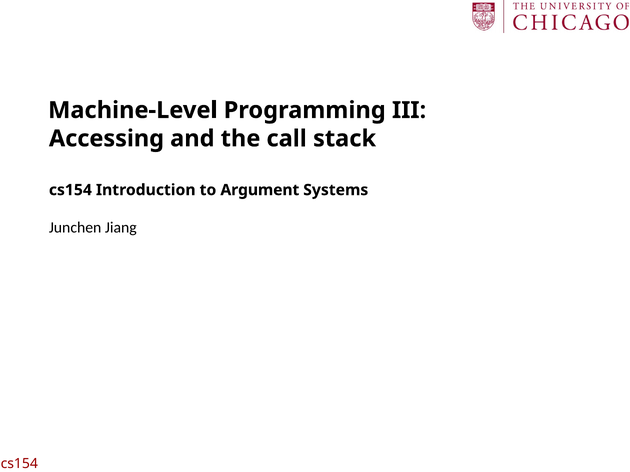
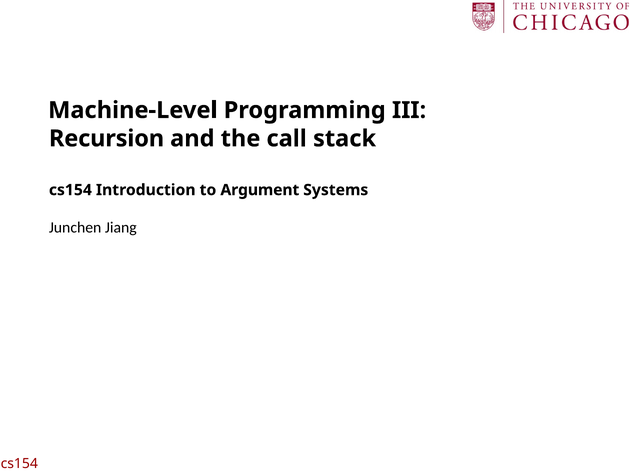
Accessing: Accessing -> Recursion (107, 139)
